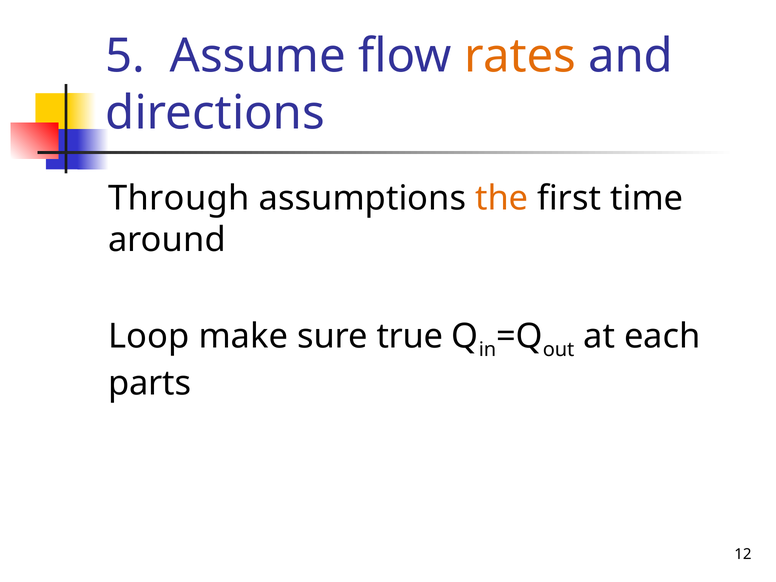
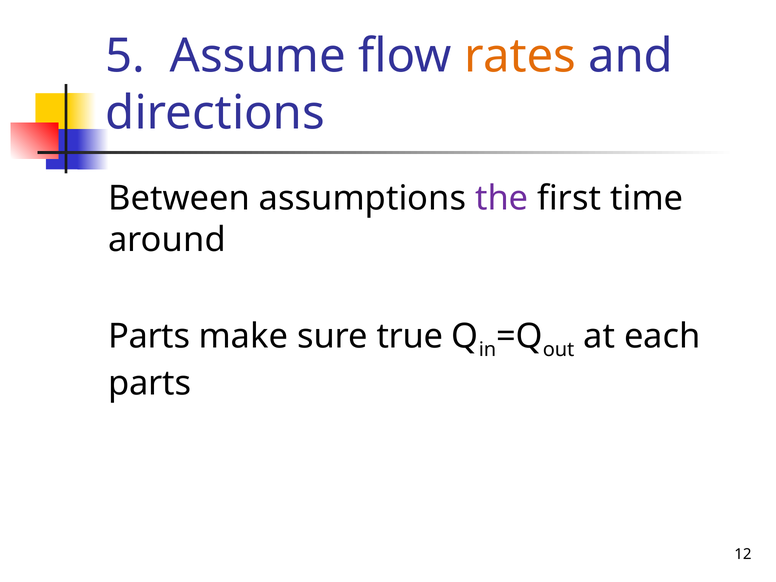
Through: Through -> Between (179, 198)
the colour: orange -> purple (502, 198)
Loop: Loop -> Parts (149, 336)
